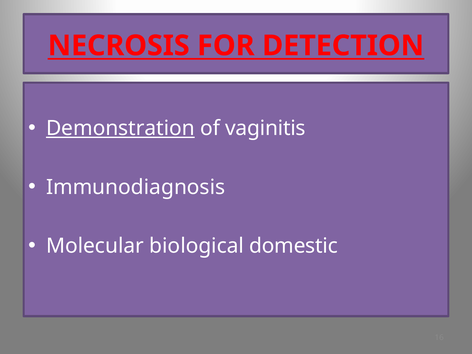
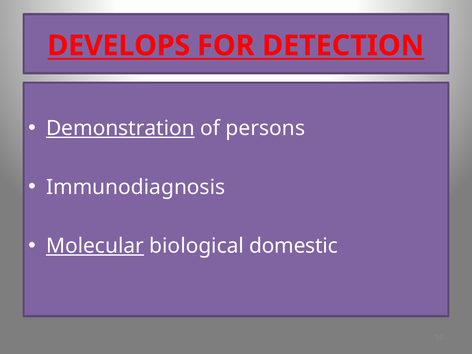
NECROSIS: NECROSIS -> DEVELOPS (119, 46)
vaginitis: vaginitis -> persons (265, 128)
Molecular underline: none -> present (95, 246)
